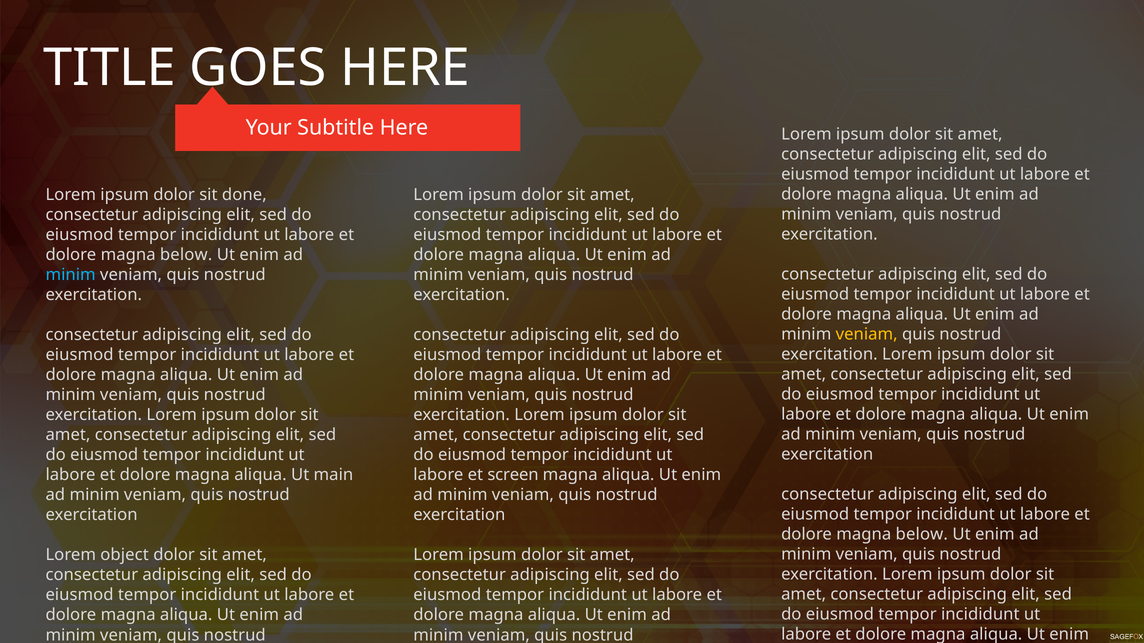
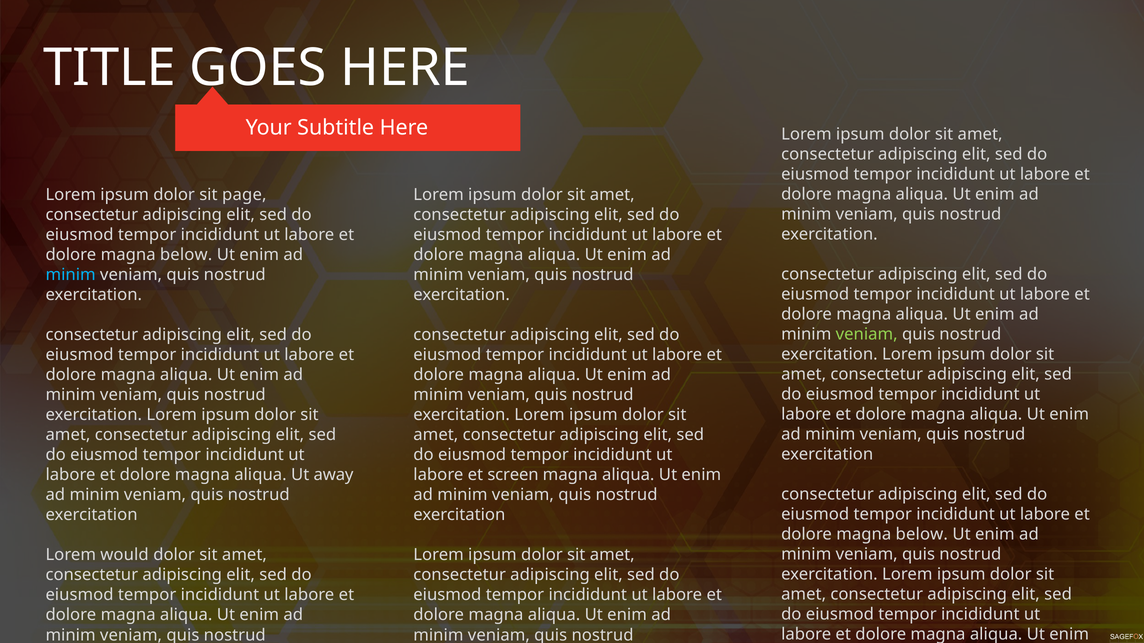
done: done -> page (244, 195)
veniam colour: yellow -> light green (867, 334)
main: main -> away (334, 475)
object: object -> would (125, 555)
